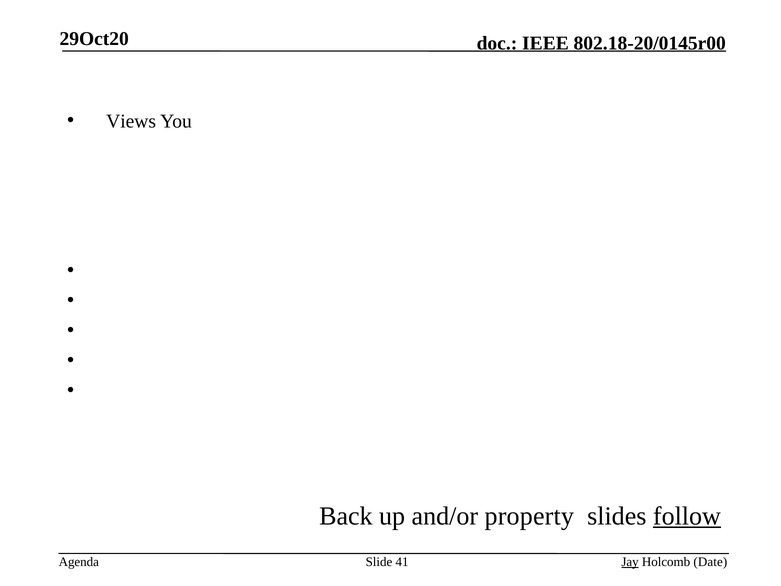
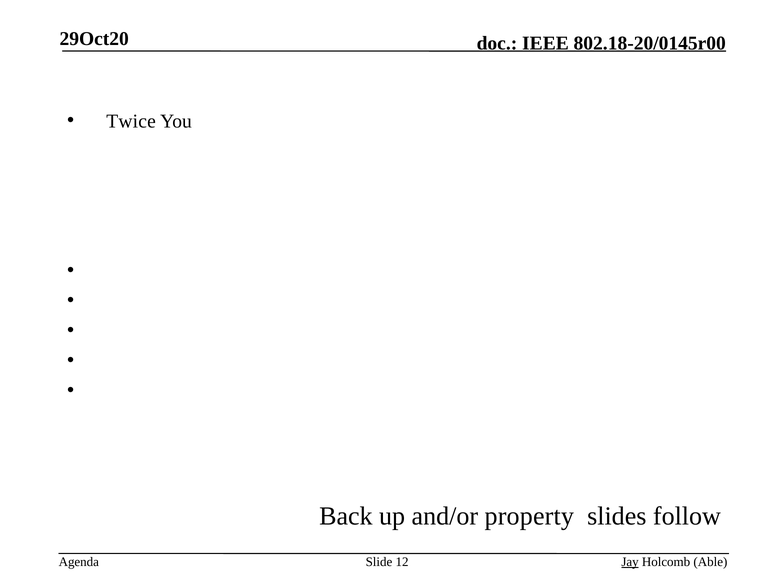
Views: Views -> Twice (131, 121)
follow underline: present -> none (687, 516)
41: 41 -> 12 (402, 562)
Date: Date -> Able (710, 562)
